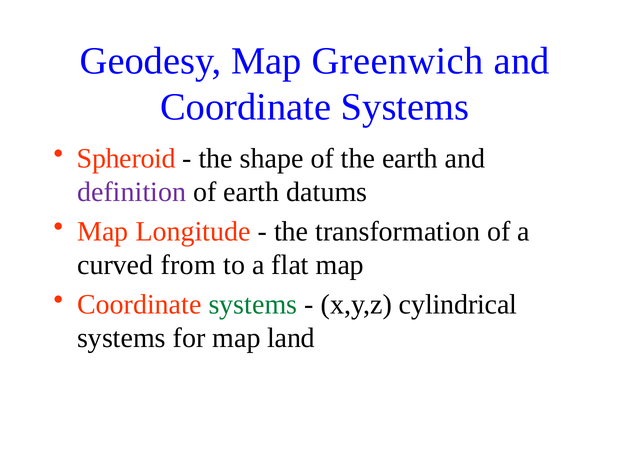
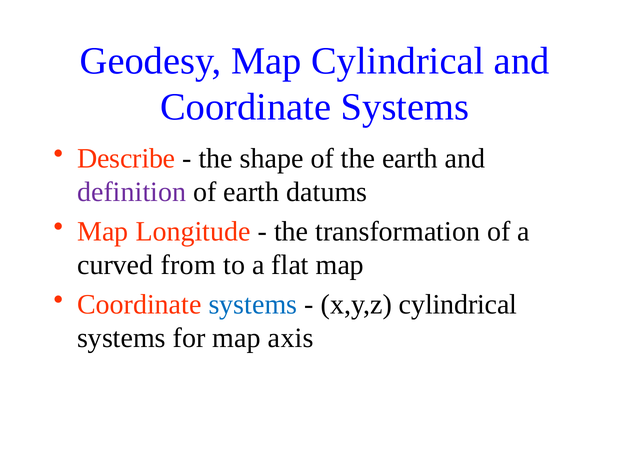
Map Greenwich: Greenwich -> Cylindrical (398, 61)
Spheroid: Spheroid -> Describe (126, 158)
systems colour: green -> blue (253, 304)
land: land -> axis (291, 338)
